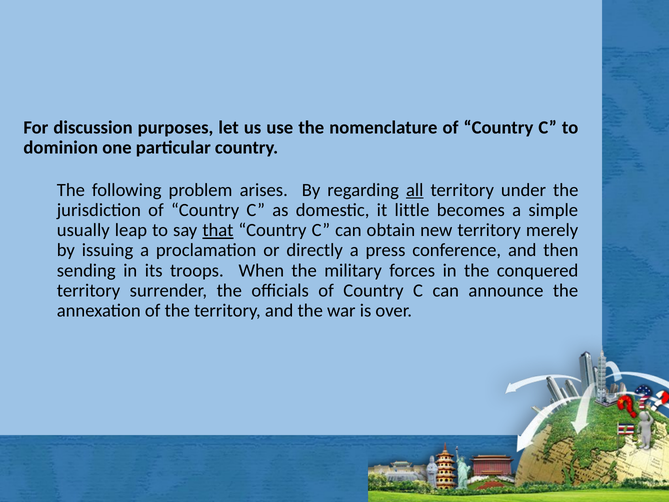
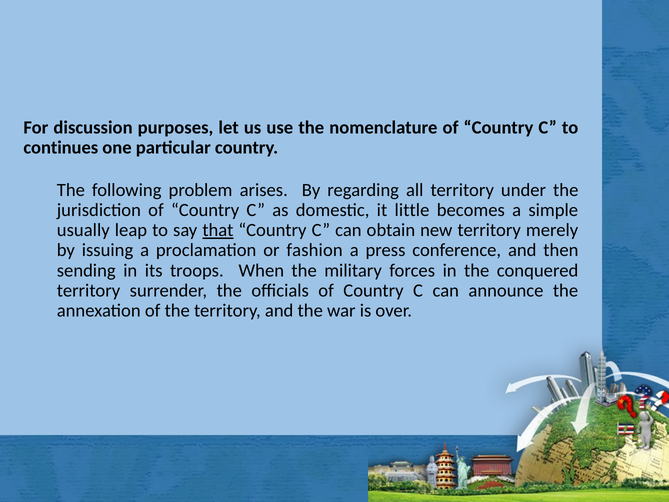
dominion: dominion -> continues (61, 148)
all underline: present -> none (415, 190)
directly: directly -> fashion (315, 250)
